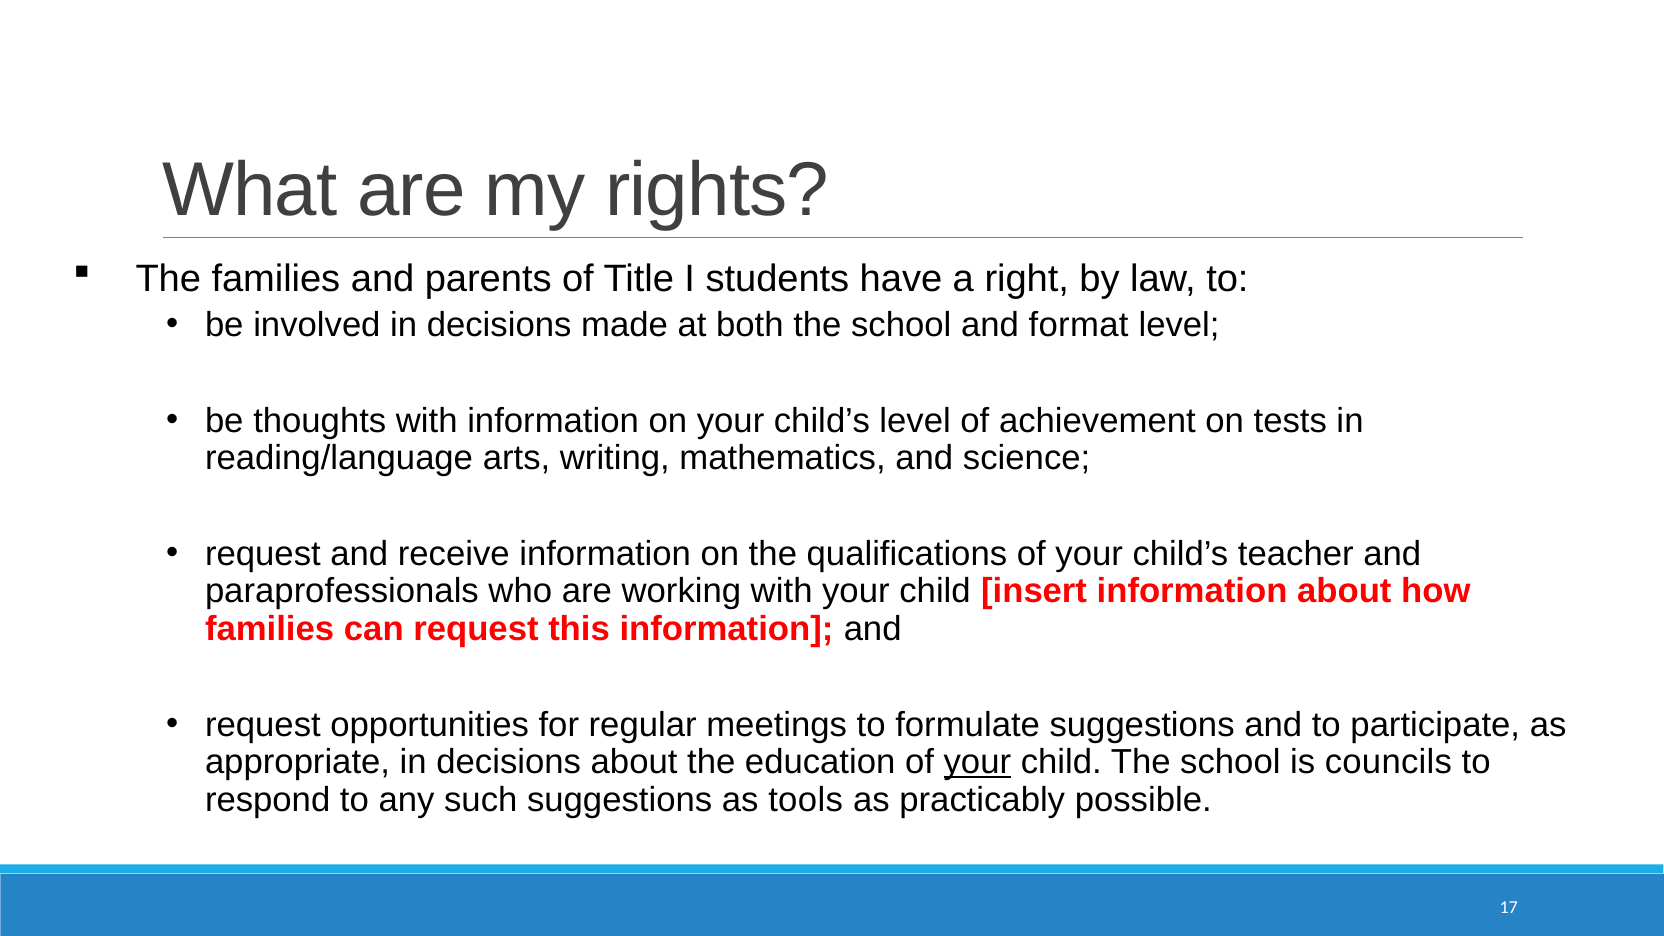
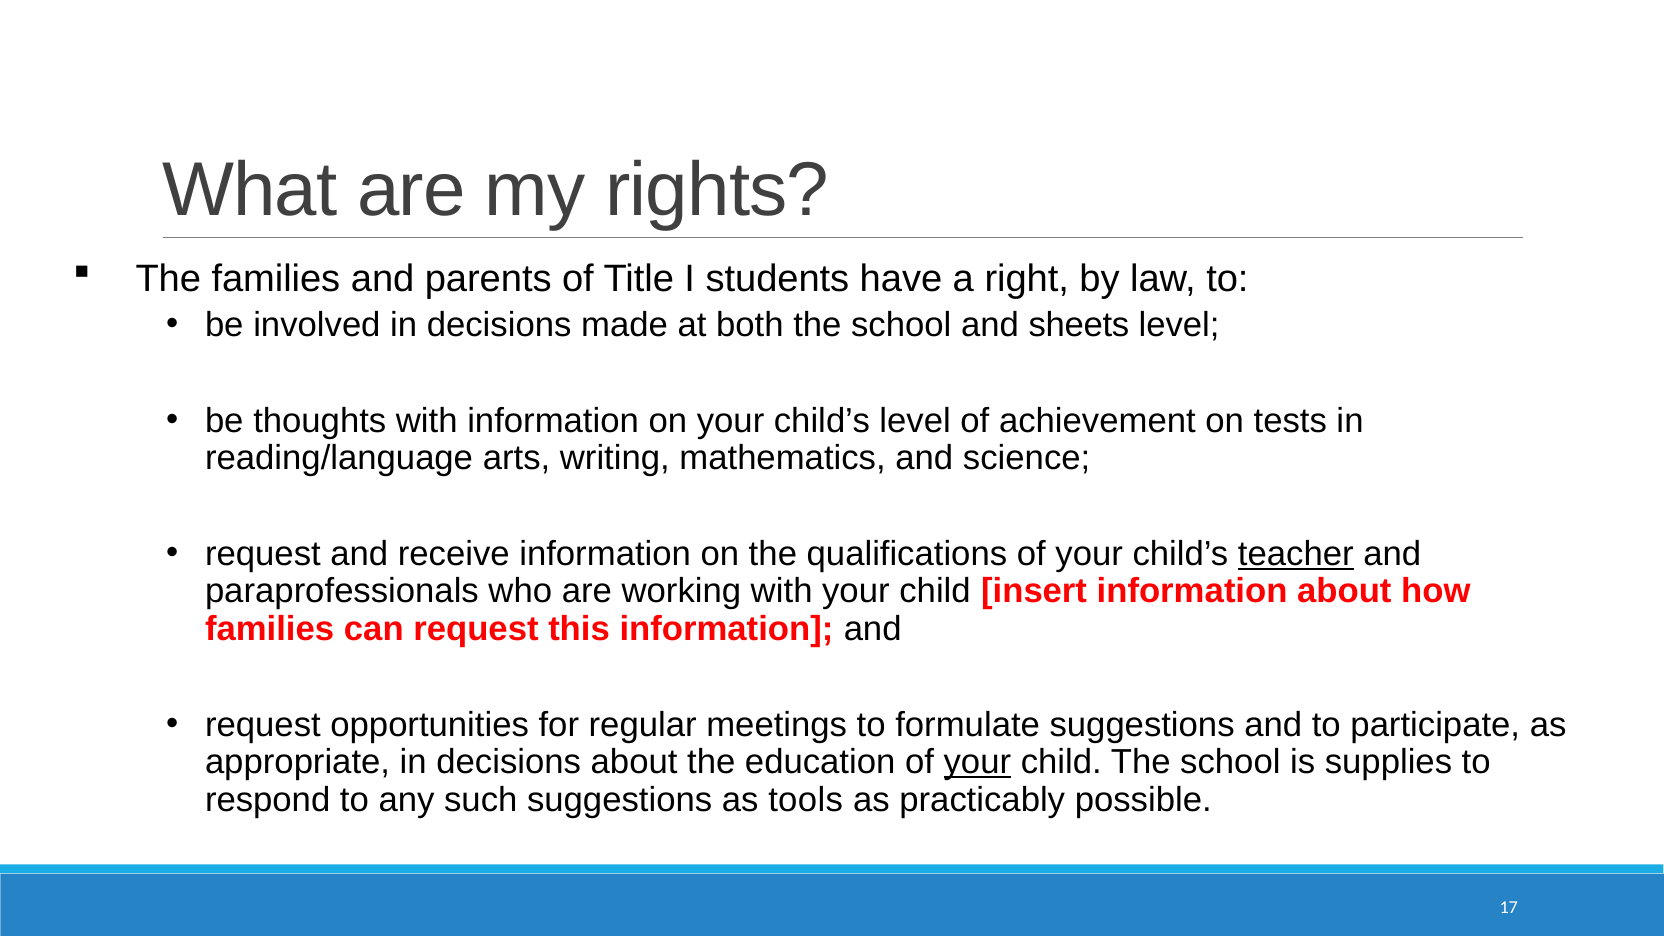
format: format -> sheets (1079, 325)
teacher underline: none -> present (1296, 554)
councils: councils -> supplies (1388, 762)
